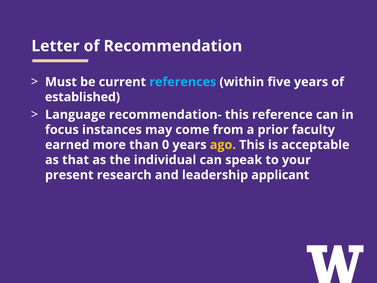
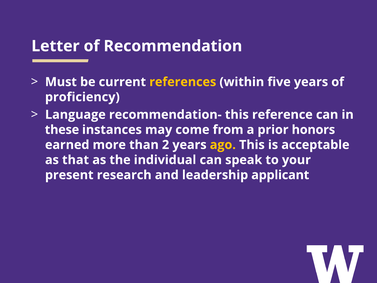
references colour: light blue -> yellow (183, 82)
established: established -> proficiency (82, 97)
focus: focus -> these (62, 130)
faculty: faculty -> honors (313, 130)
0: 0 -> 2 (166, 145)
